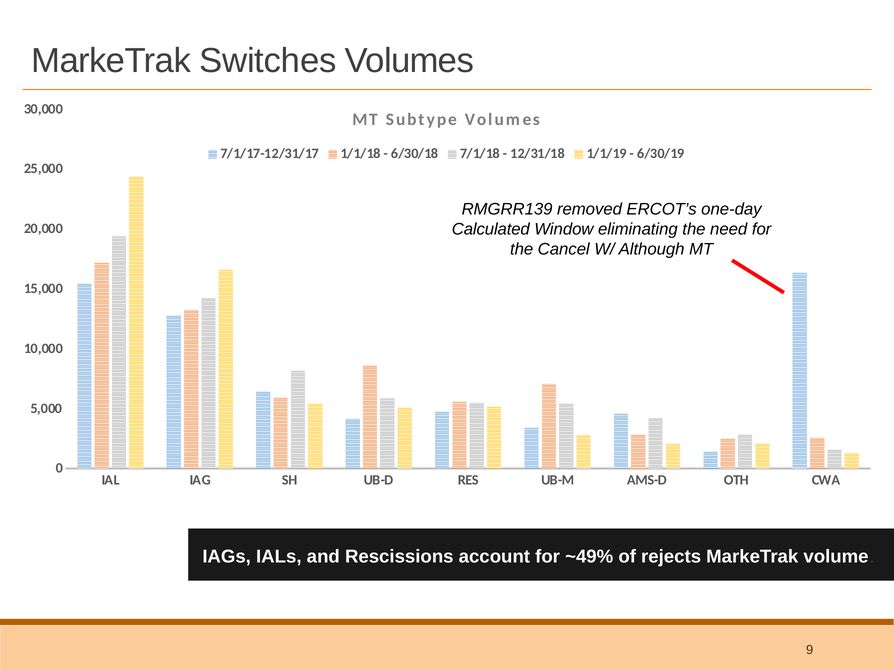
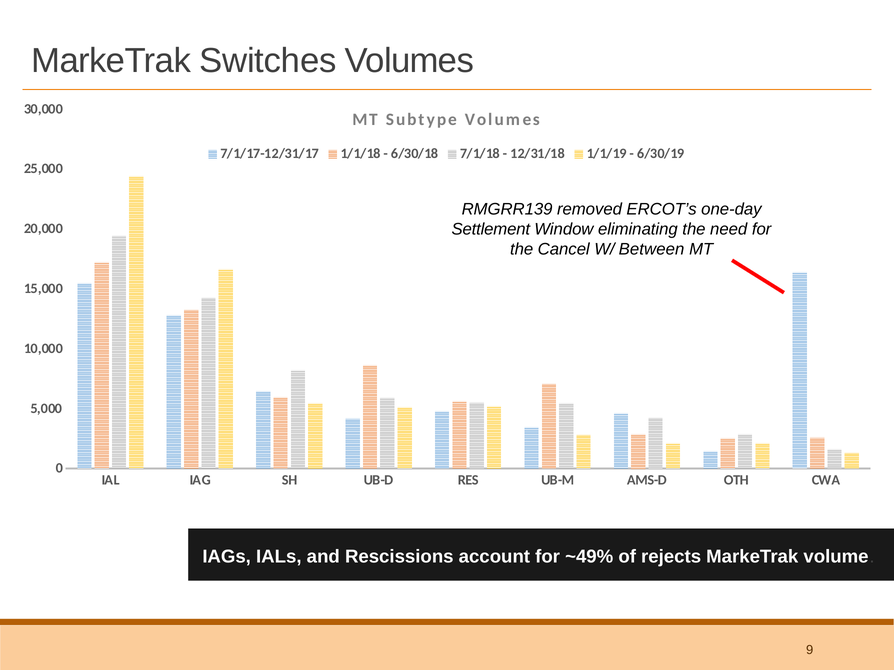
Calculated: Calculated -> Settlement (491, 229)
Although: Although -> Between (652, 250)
